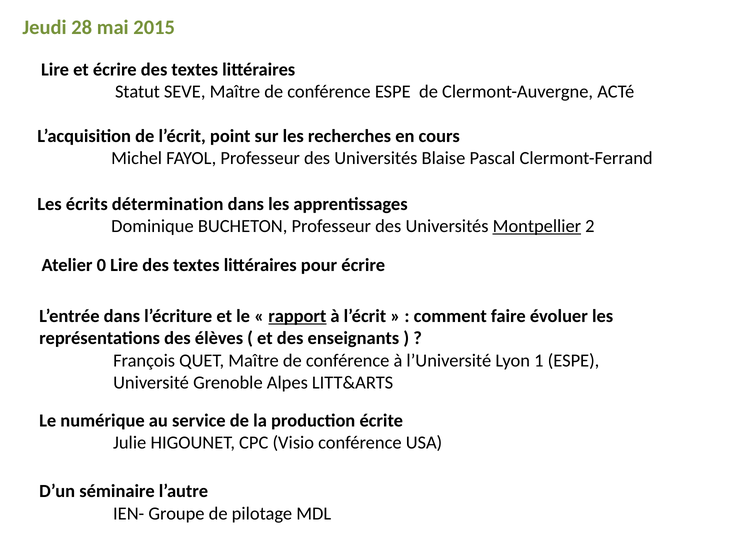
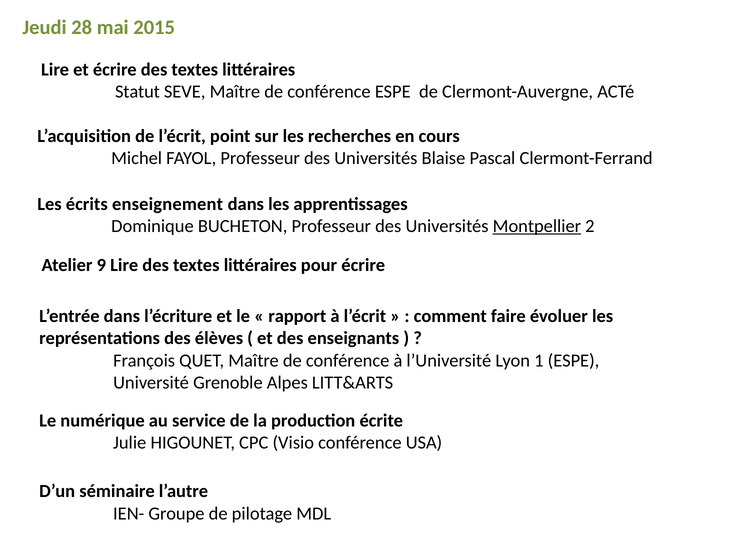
détermination: détermination -> enseignement (168, 204)
0: 0 -> 9 (101, 265)
rapport underline: present -> none (297, 316)
